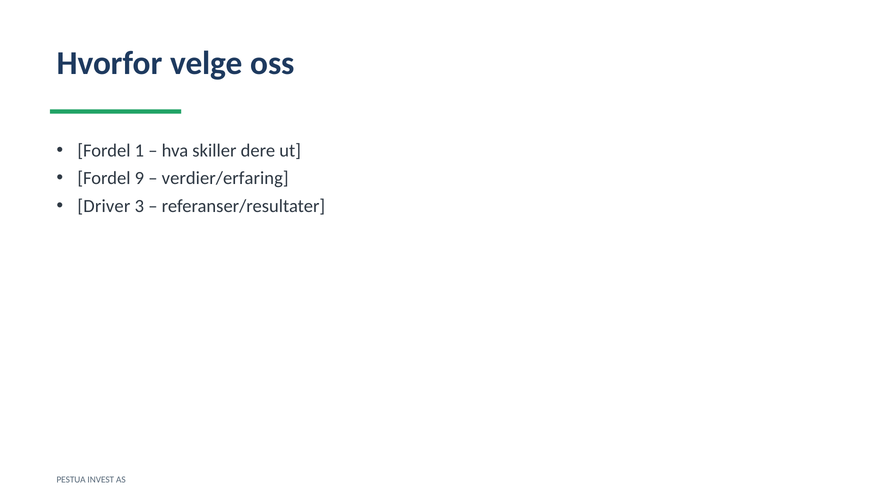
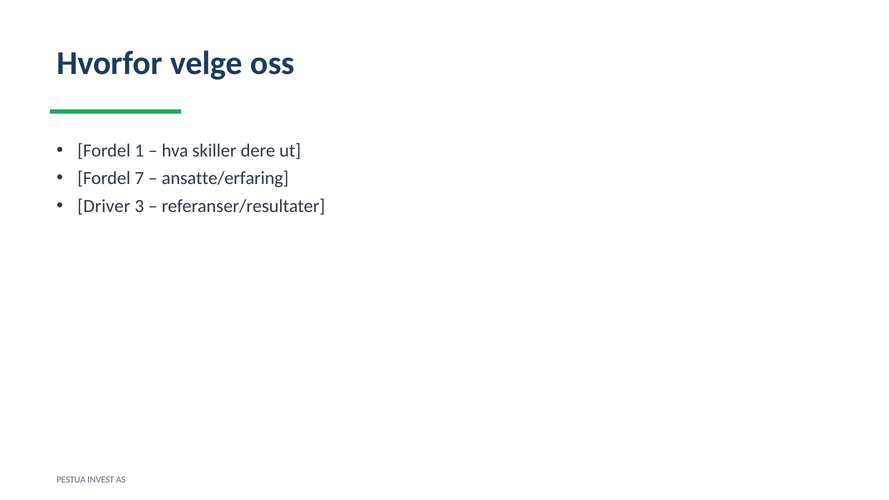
9: 9 -> 7 (139, 178)
verdier/erfaring: verdier/erfaring -> ansatte/erfaring (225, 178)
